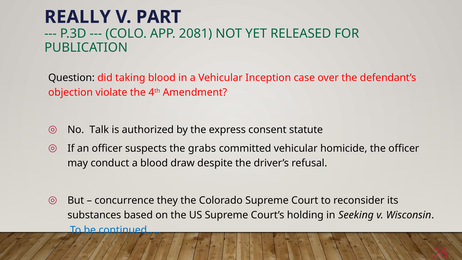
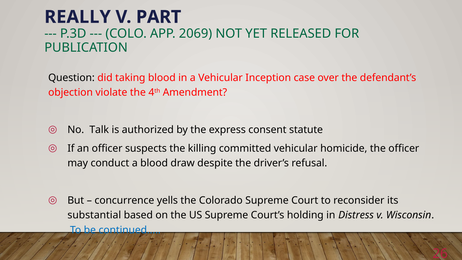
2081: 2081 -> 2069 (196, 34)
grabs: grabs -> killing (202, 148)
they: they -> yells (167, 200)
substances: substances -> substantial (94, 215)
Seeking: Seeking -> Distress (356, 215)
